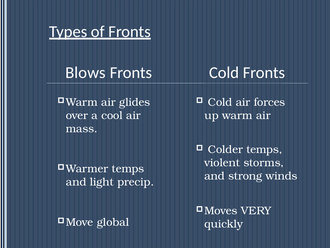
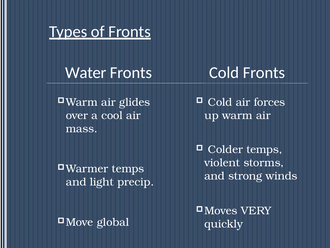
Blows: Blows -> Water (86, 73)
